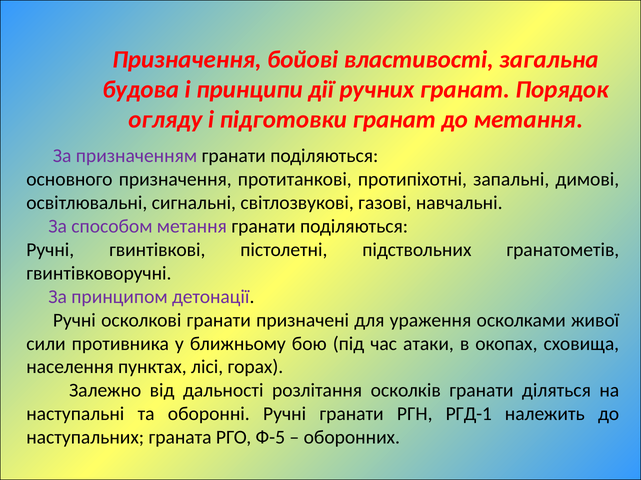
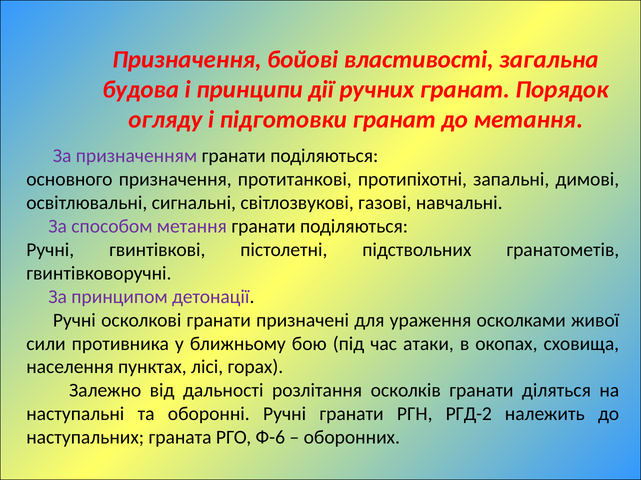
РГД-1: РГД-1 -> РГД-2 (469, 415)
Ф-5: Ф-5 -> Ф-6 (270, 438)
